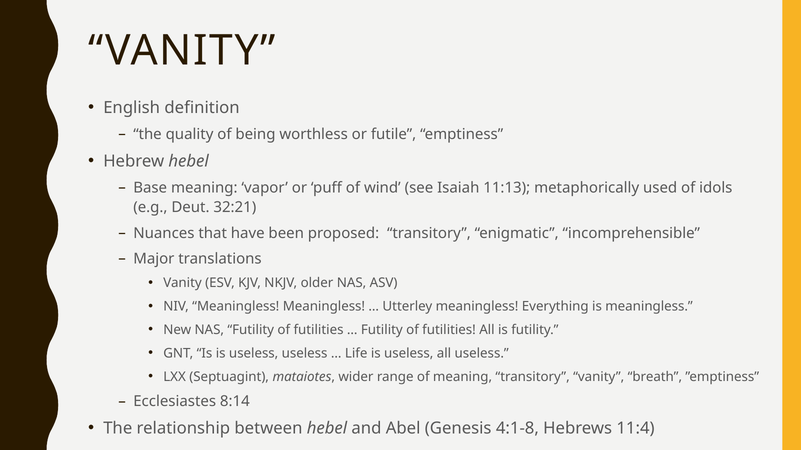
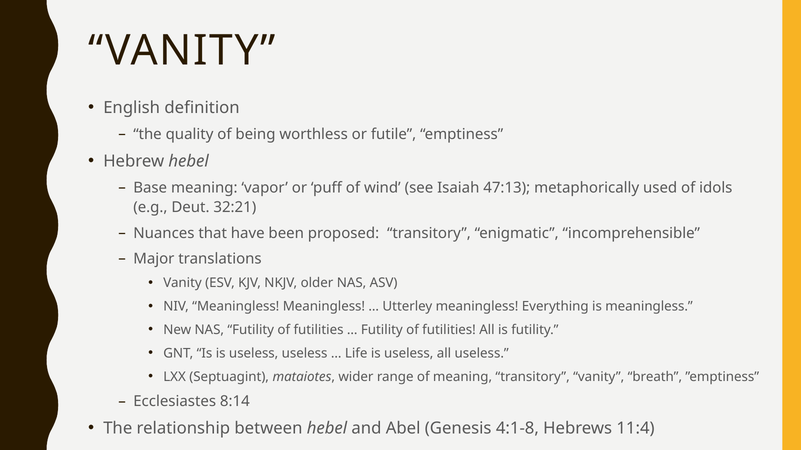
11:13: 11:13 -> 47:13 (507, 188)
